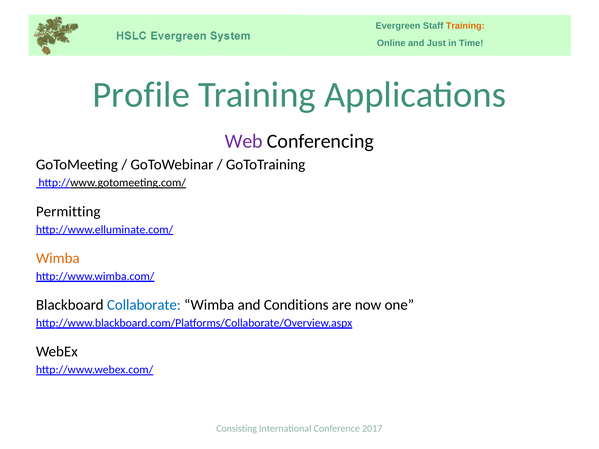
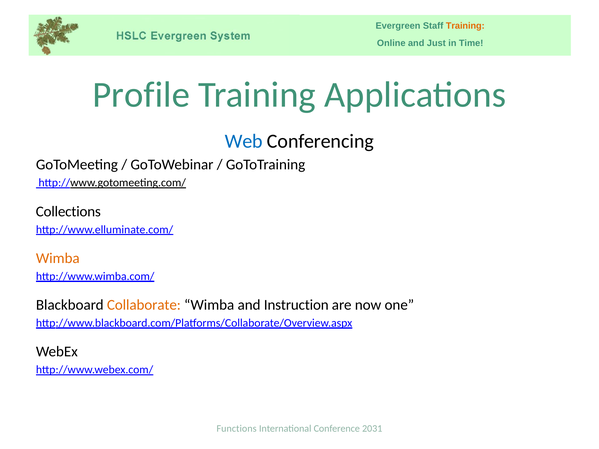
Web colour: purple -> blue (244, 141)
Permitting: Permitting -> Collections (68, 212)
Collaborate colour: blue -> orange (144, 305)
Conditions: Conditions -> Instruction (296, 305)
Consisting: Consisting -> Functions (237, 429)
2017: 2017 -> 2031 (372, 429)
